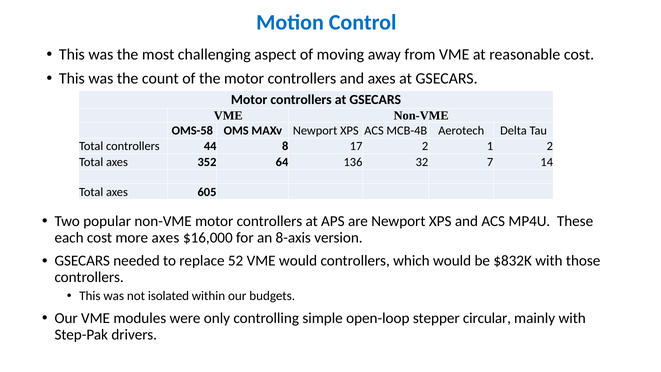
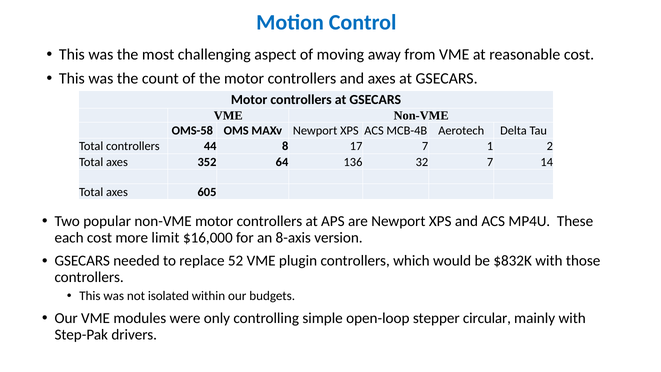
17 2: 2 -> 7 (425, 146)
more axes: axes -> limit (165, 238)
VME would: would -> plugin (298, 261)
